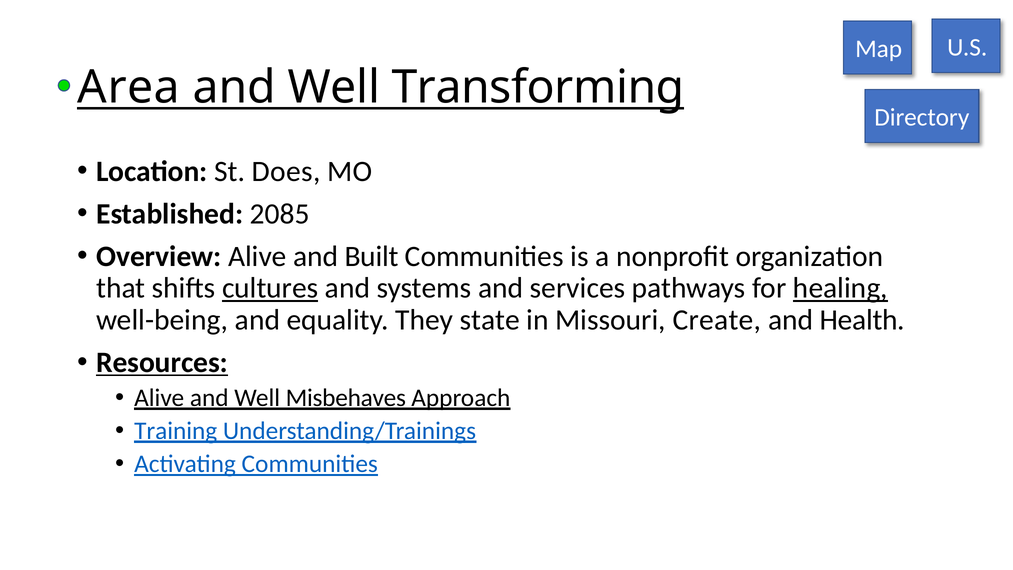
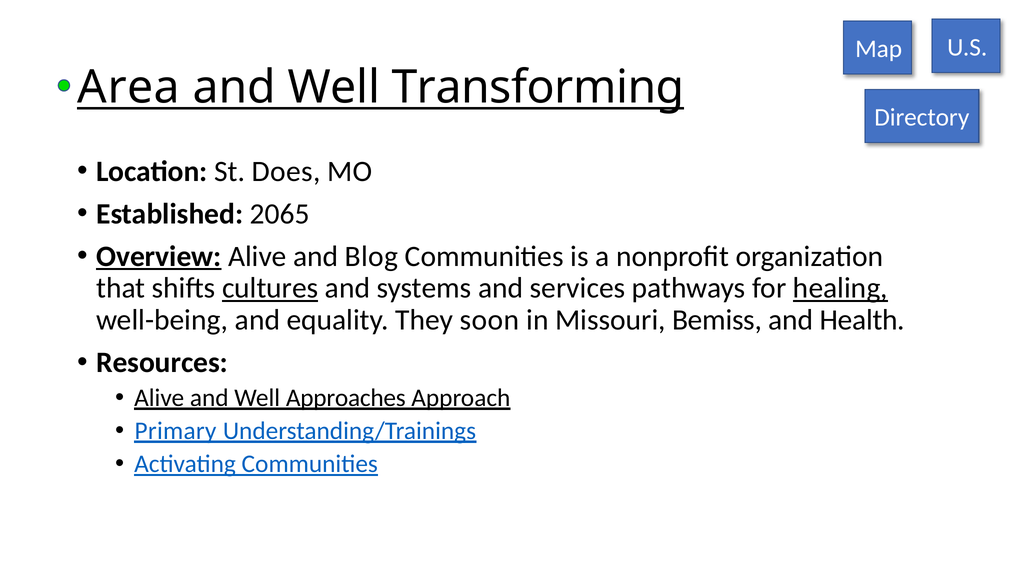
2085: 2085 -> 2065 (280, 214)
Overview underline: none -> present (159, 256)
Built: Built -> Blog (371, 256)
state: state -> soon (490, 320)
Create: Create -> Bemiss (717, 320)
Resources underline: present -> none (162, 363)
Misbehaves: Misbehaves -> Approaches (346, 398)
Training: Training -> Primary (176, 431)
